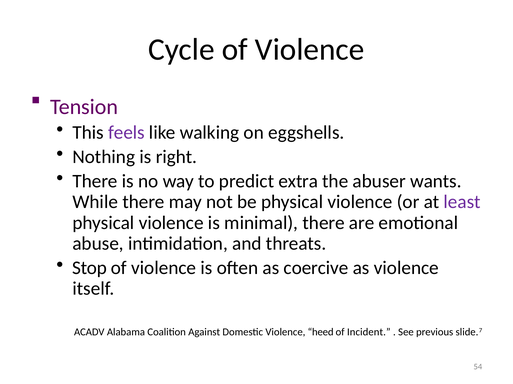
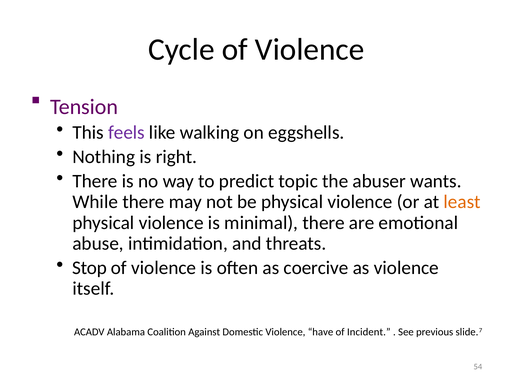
extra: extra -> topic (298, 181)
least colour: purple -> orange (462, 202)
heed: heed -> have (321, 333)
